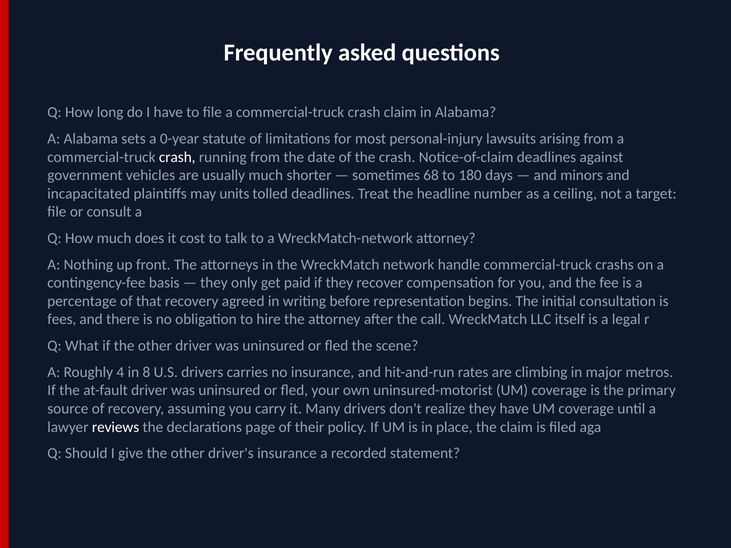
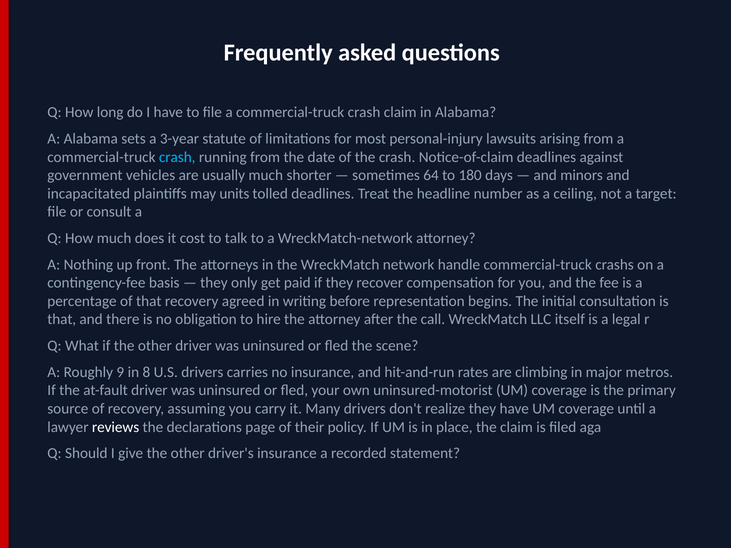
0-year: 0-year -> 3-year (180, 139)
crash colour: white -> light blue (177, 157)
68: 68 -> 64 (431, 175)
fees: fees -> that (62, 320)
4: 4 -> 9 (120, 372)
